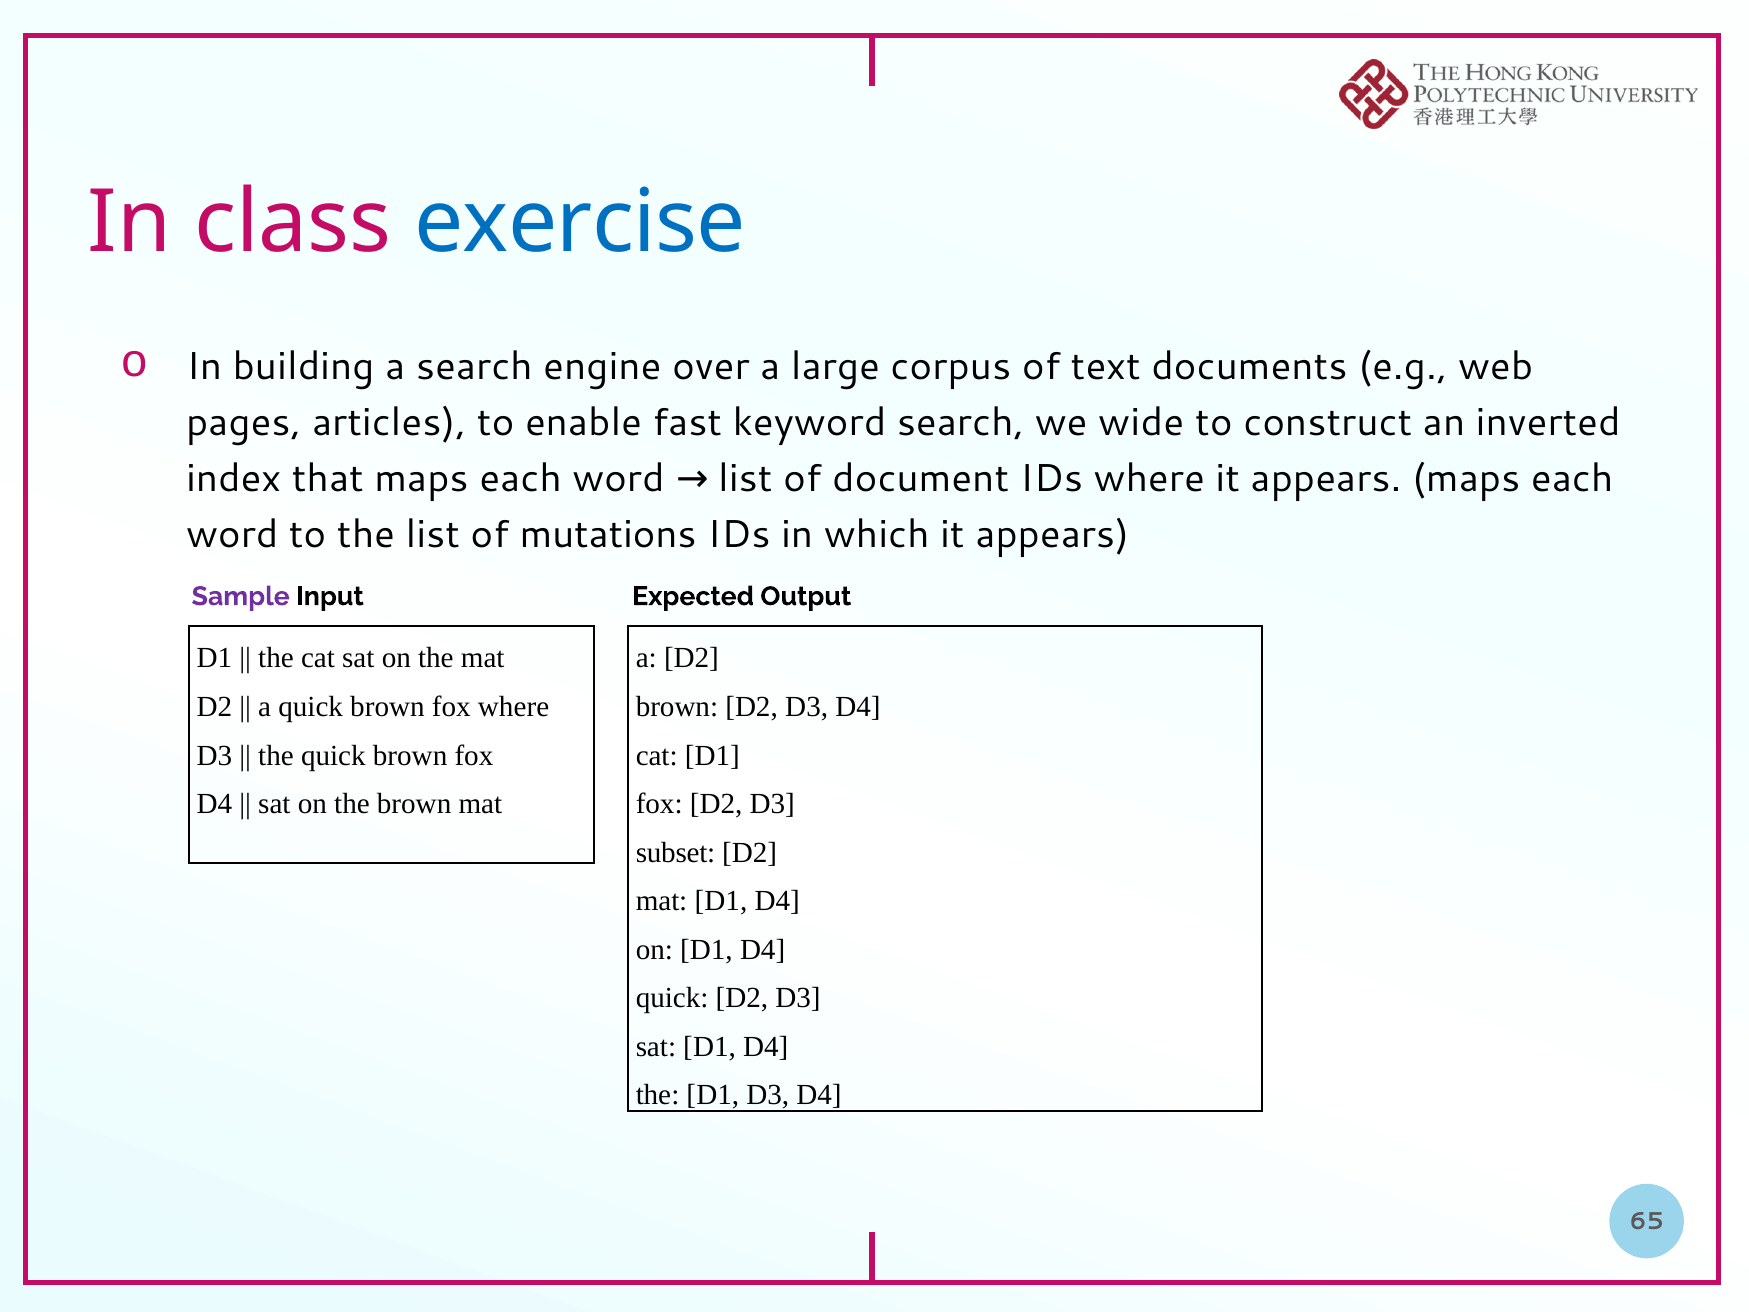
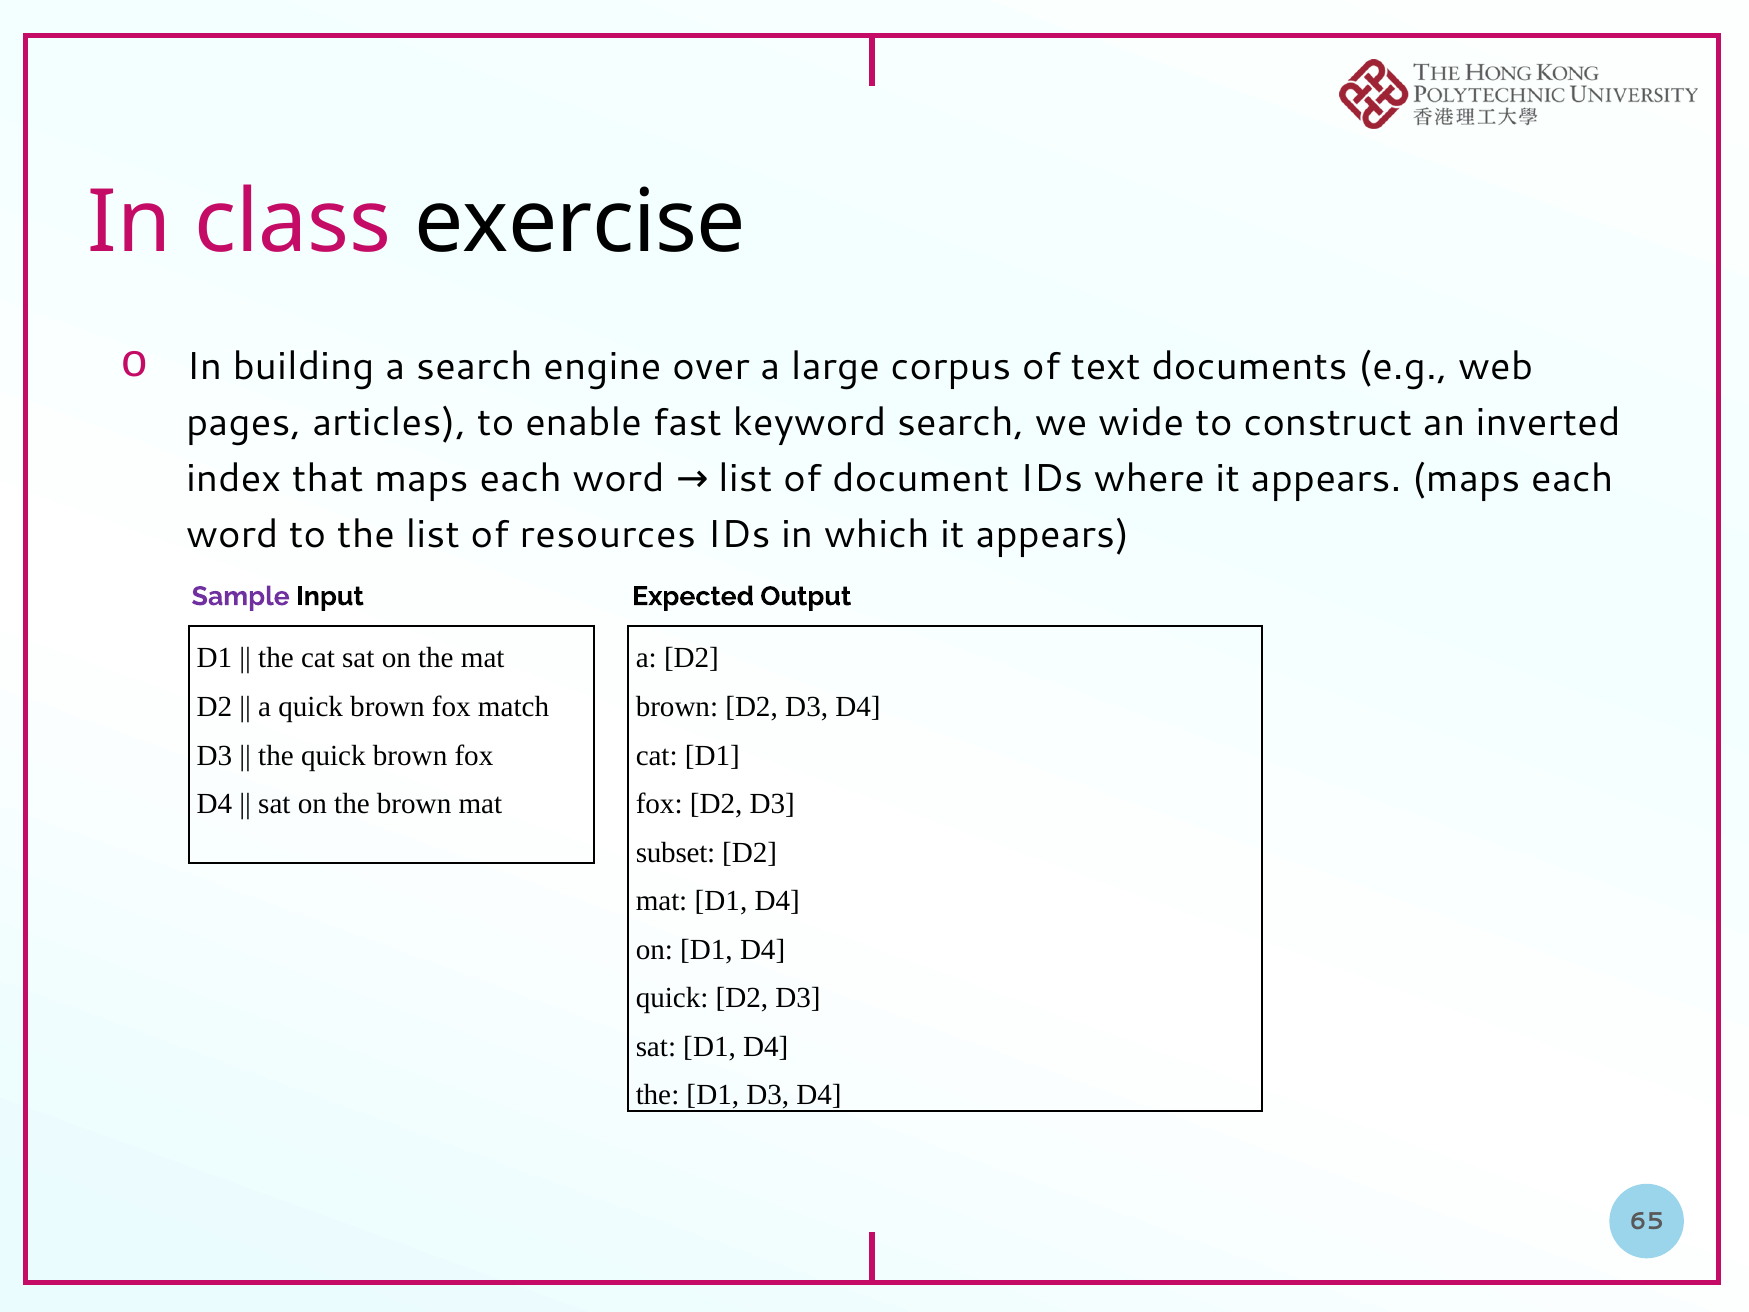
exercise colour: blue -> black (580, 222)
mutations: mutations -> resources (608, 534)
fox where: where -> match (514, 707)
